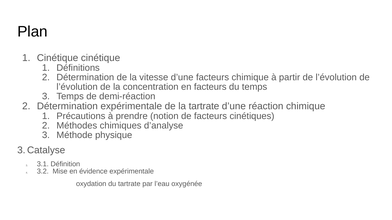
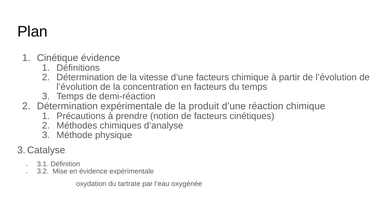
Cinétique cinétique: cinétique -> évidence (101, 58)
la tartrate: tartrate -> produit (204, 106)
